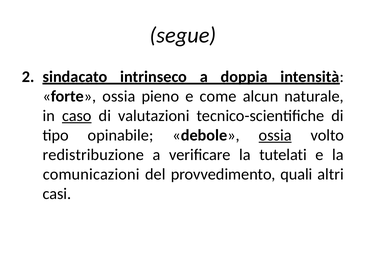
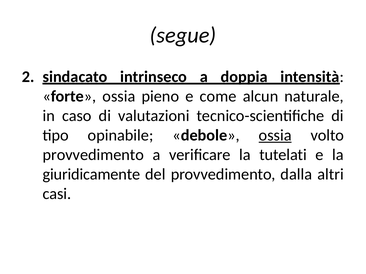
caso underline: present -> none (77, 116)
redistribuzione: redistribuzione -> provvedimento (93, 155)
comunicazioni: comunicazioni -> giuridicamente (91, 174)
quali: quali -> dalla (296, 174)
